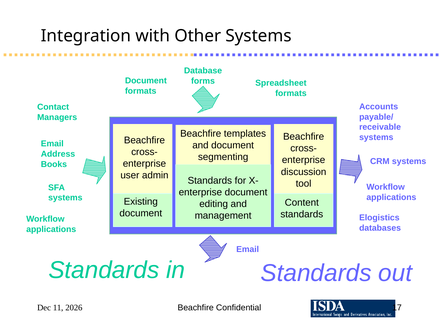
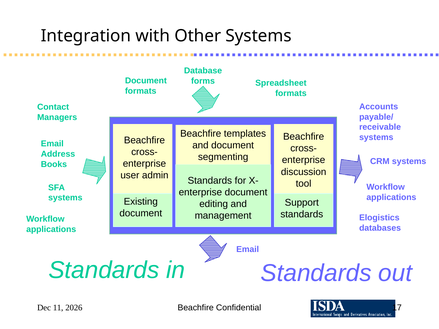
Content: Content -> Support (302, 203)
